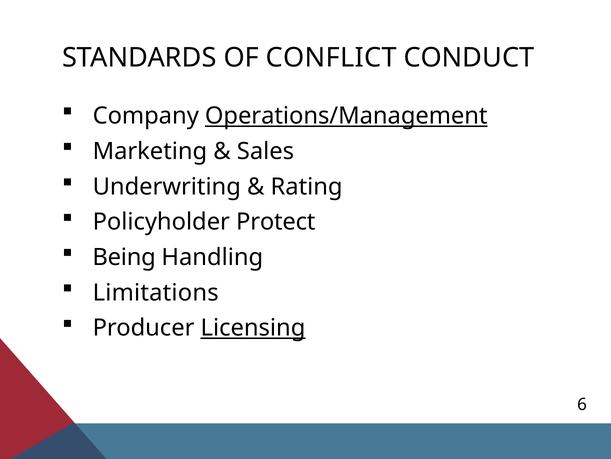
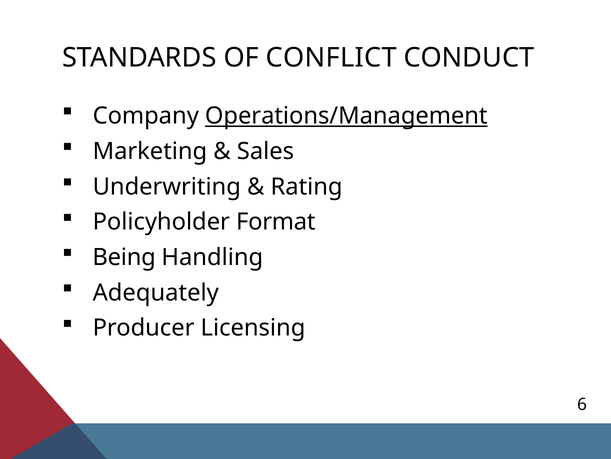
Protect: Protect -> Format (276, 222)
Limitations: Limitations -> Adequately (156, 292)
Licensing underline: present -> none (253, 328)
